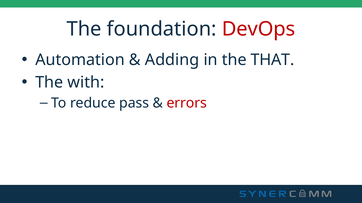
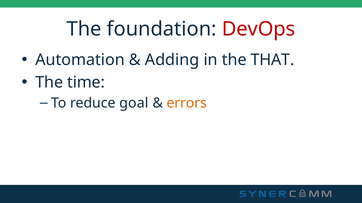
with: with -> time (86, 83)
pass: pass -> goal (134, 103)
errors colour: red -> orange (187, 103)
